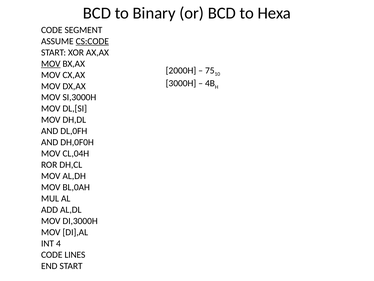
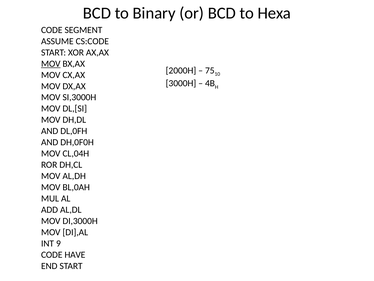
CS:CODE underline: present -> none (92, 41)
4: 4 -> 9 (58, 243)
LINES: LINES -> HAVE (75, 254)
